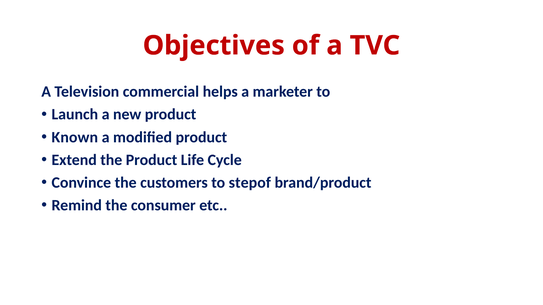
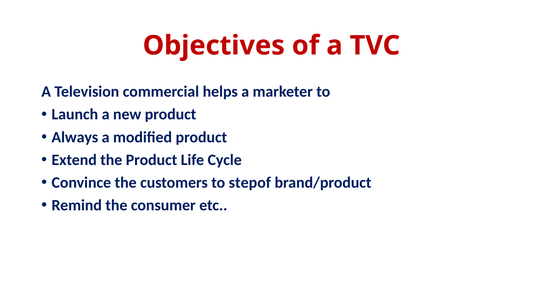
Known: Known -> Always (75, 137)
